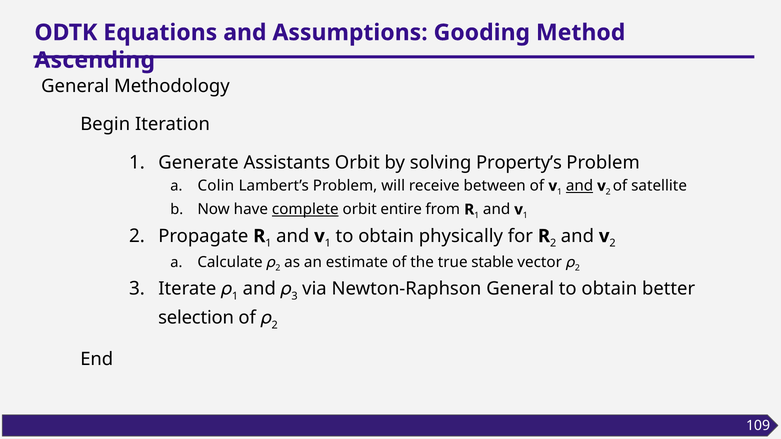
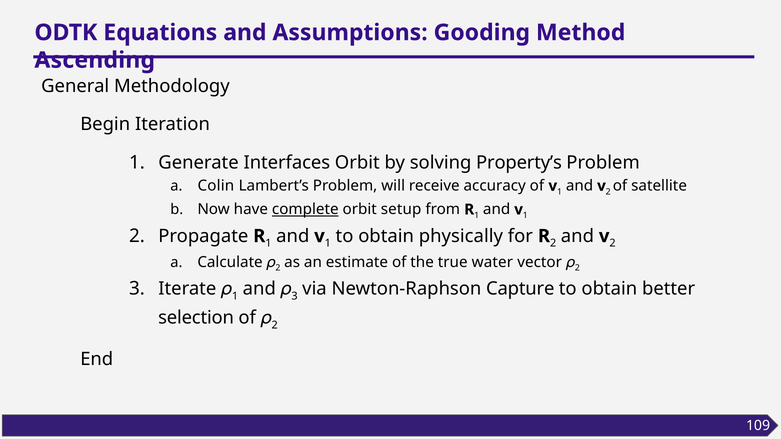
Assistants: Assistants -> Interfaces (287, 163)
between: between -> accuracy (495, 186)
and underline: present -> none (580, 186)
entire: entire -> setup (401, 210)
stable: stable -> water (492, 262)
Newton-Raphson General: General -> Capture (520, 289)
